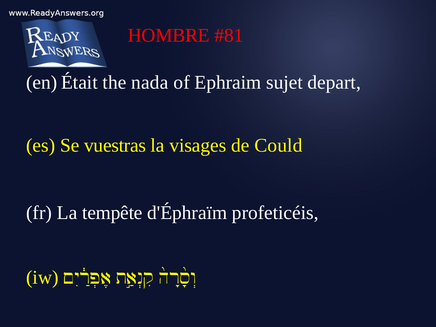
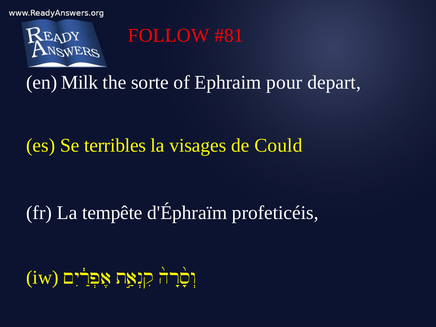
HOMBRE: HOMBRE -> FOLLOW (169, 35)
Était: Était -> Milk (80, 82)
nada: nada -> sorte (150, 82)
sujet: sujet -> pour (284, 82)
vuestras: vuestras -> terribles (115, 146)
